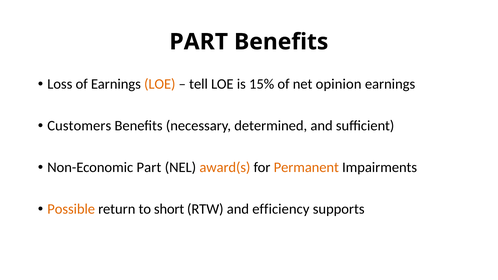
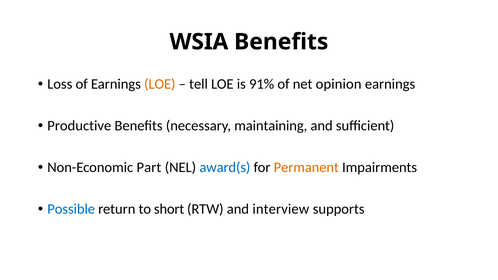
PART: PART -> WSIA (199, 42)
15%: 15% -> 91% (262, 84)
Customers: Customers -> Productive (79, 126)
determined: determined -> maintaining (271, 126)
award(s colour: orange -> blue (225, 168)
Possible colour: orange -> blue (71, 209)
efficiency: efficiency -> interview (281, 209)
